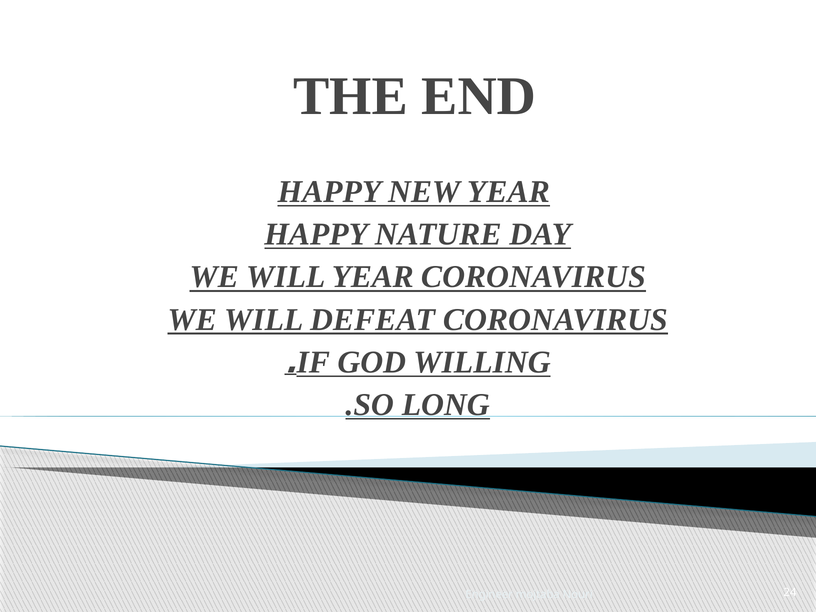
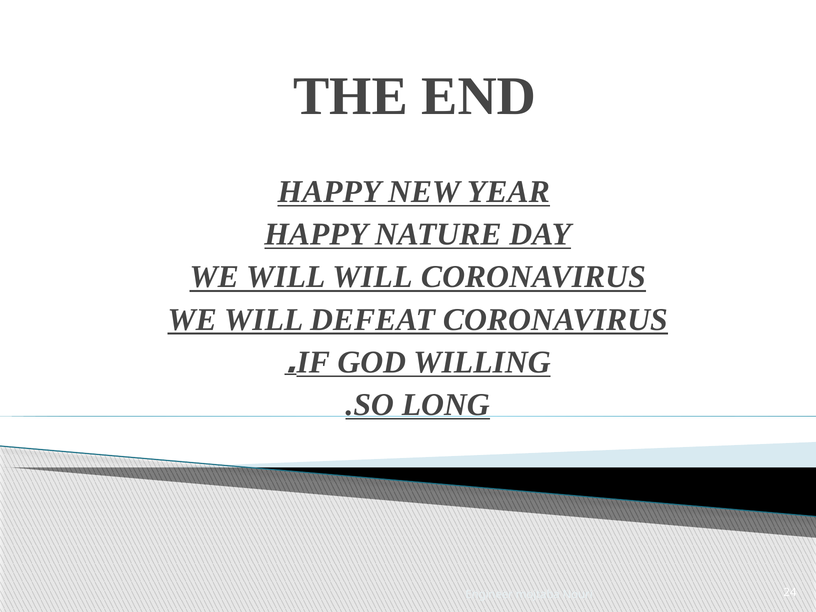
WILL YEAR: YEAR -> WILL (372, 277)
